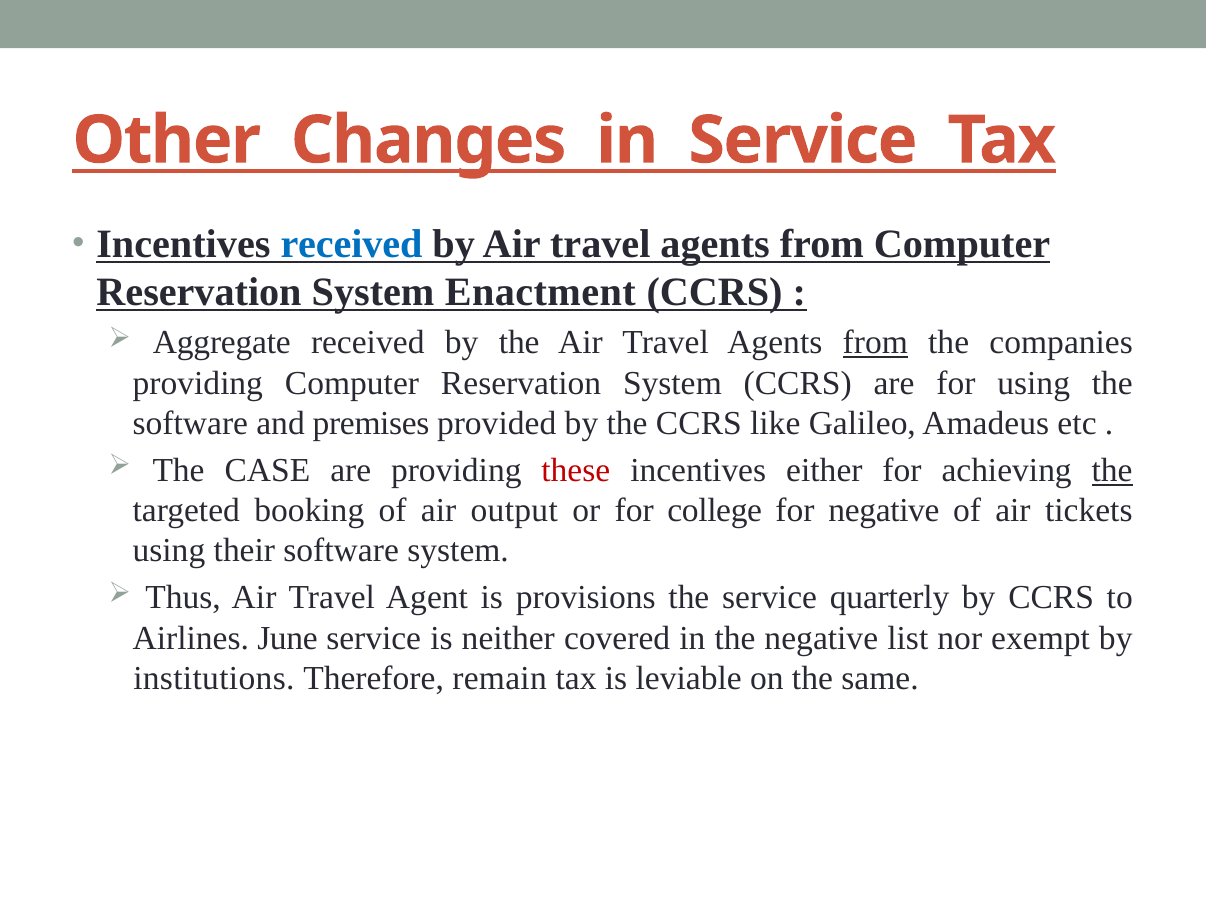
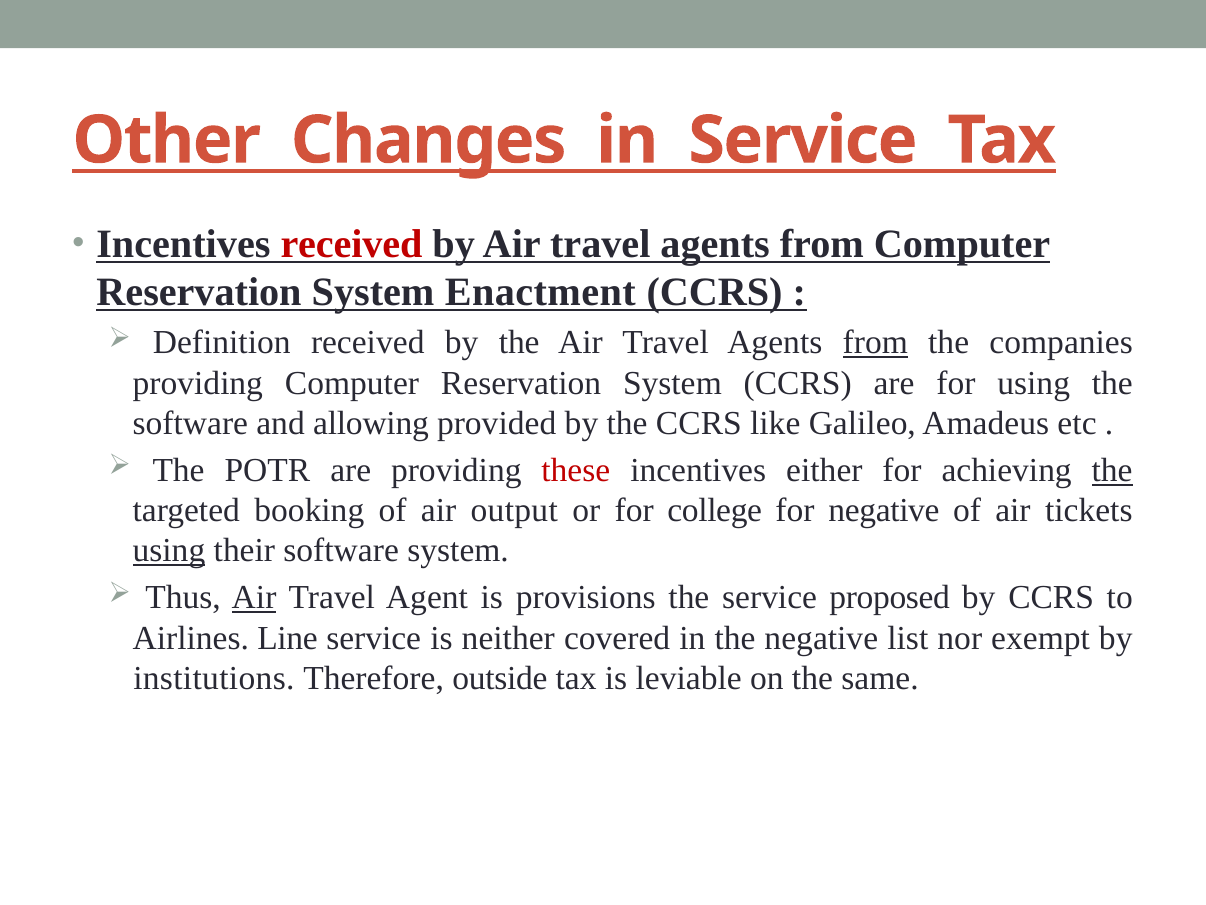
received colour: blue -> red (352, 244)
Aggregate: Aggregate -> Definition (222, 343)
premises: premises -> allowing (371, 423)
CASE: CASE -> POTR (267, 470)
using underline: none -> present (169, 550)
Air underline: none -> present (254, 597)
quarterly: quarterly -> proposed (890, 597)
June: June -> Line (287, 638)
remain: remain -> outside (500, 678)
